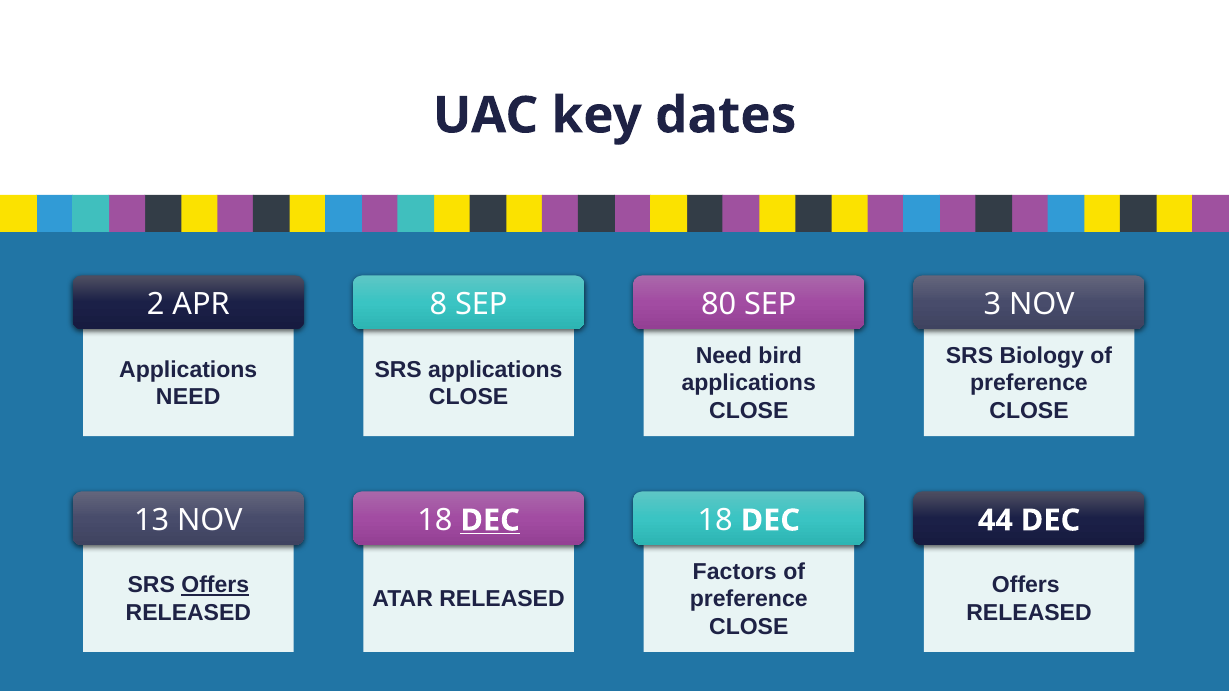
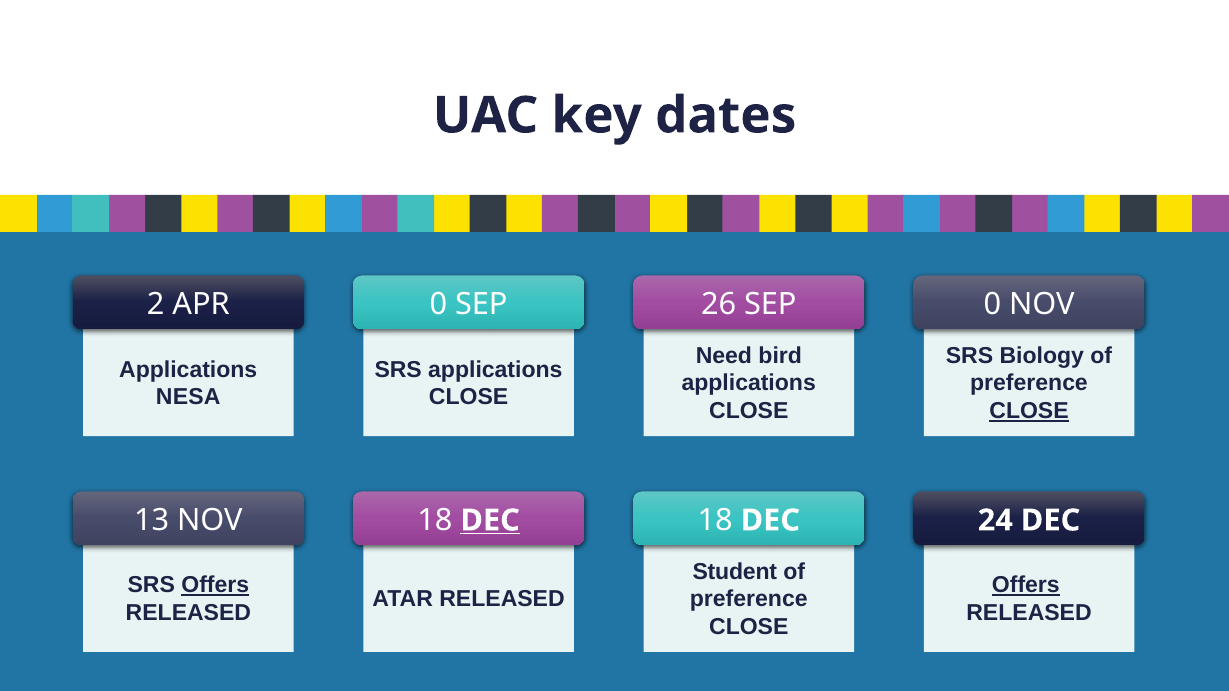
APR 8: 8 -> 0 (438, 305)
80: 80 -> 26 (719, 305)
SEP 3: 3 -> 0 (992, 305)
NEED: NEED -> NESA (188, 397)
CLOSE underline: none -> present (1029, 411)
44: 44 -> 24 (995, 521)
Factors: Factors -> Student (735, 572)
Offers underline: none -> present (1026, 586)
